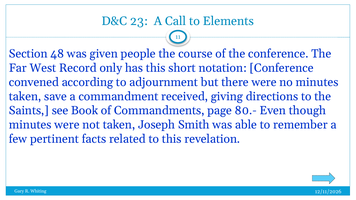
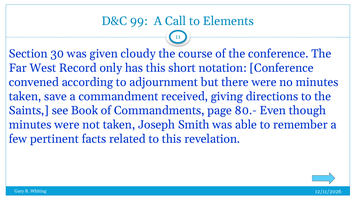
23: 23 -> 99 (139, 21)
48: 48 -> 30 (57, 54)
people: people -> cloudy (138, 54)
